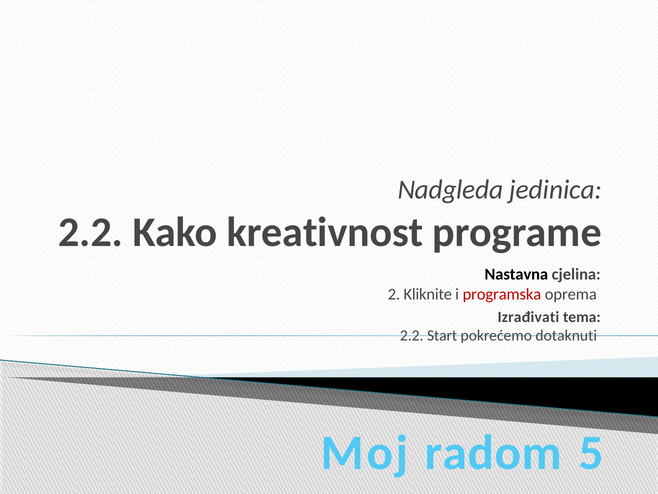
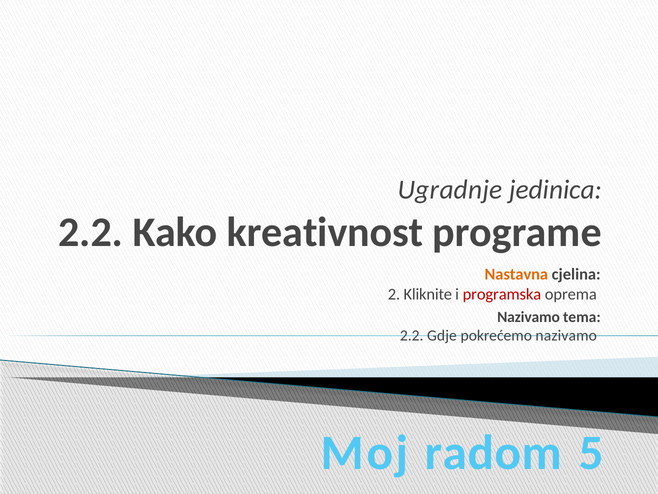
Nadgleda: Nadgleda -> Ugradnje (450, 190)
Nastavna colour: black -> orange (516, 274)
Izrađivati: Izrađivati -> Nazivamo (529, 317)
Start: Start -> Gdje (442, 335)
pokrećemo dotaknuti: dotaknuti -> nazivamo (566, 335)
